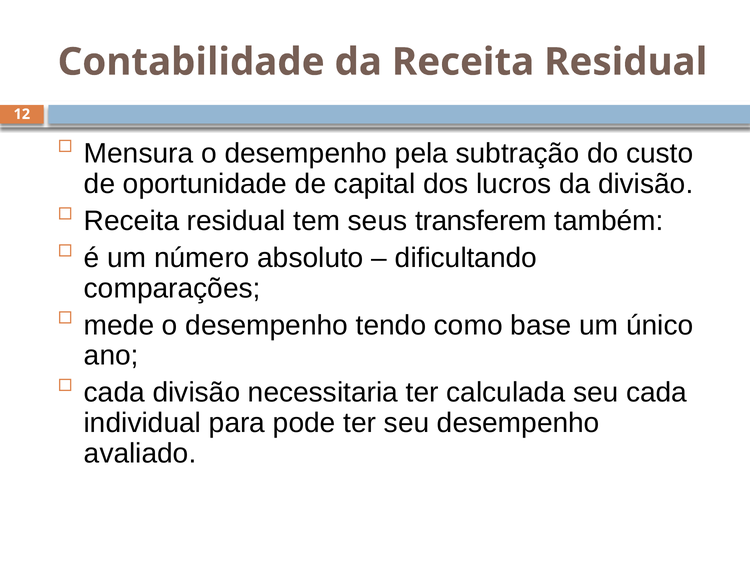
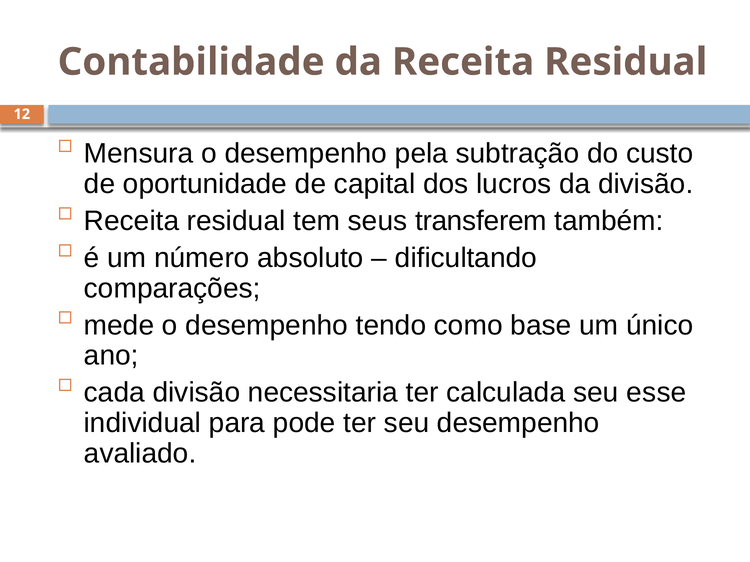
seu cada: cada -> esse (656, 393)
